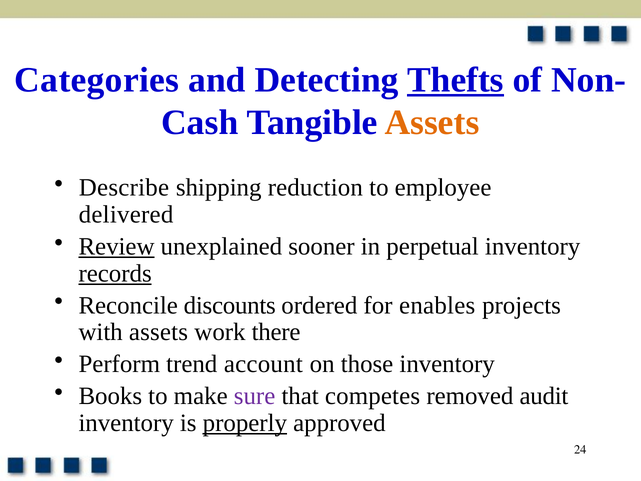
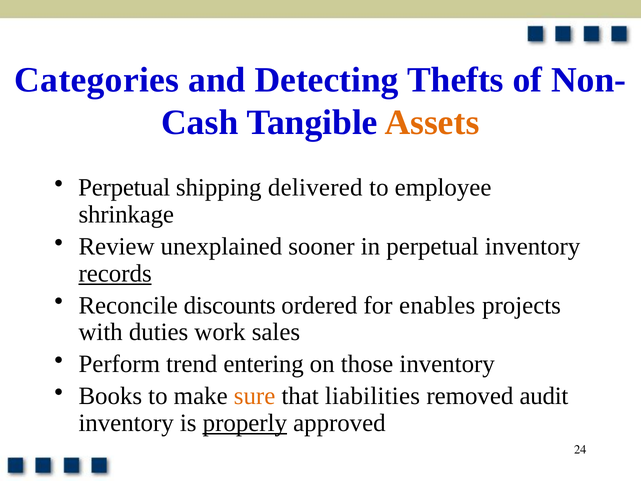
Thefts underline: present -> none (455, 80)
Describe: Describe -> Perpetual (124, 187)
reduction: reduction -> delivered (315, 187)
delivered: delivered -> shrinkage (126, 214)
Review underline: present -> none (117, 246)
with assets: assets -> duties (159, 332)
there: there -> sales (276, 332)
account: account -> entering (264, 364)
sure colour: purple -> orange (255, 396)
competes: competes -> liabilities (372, 396)
